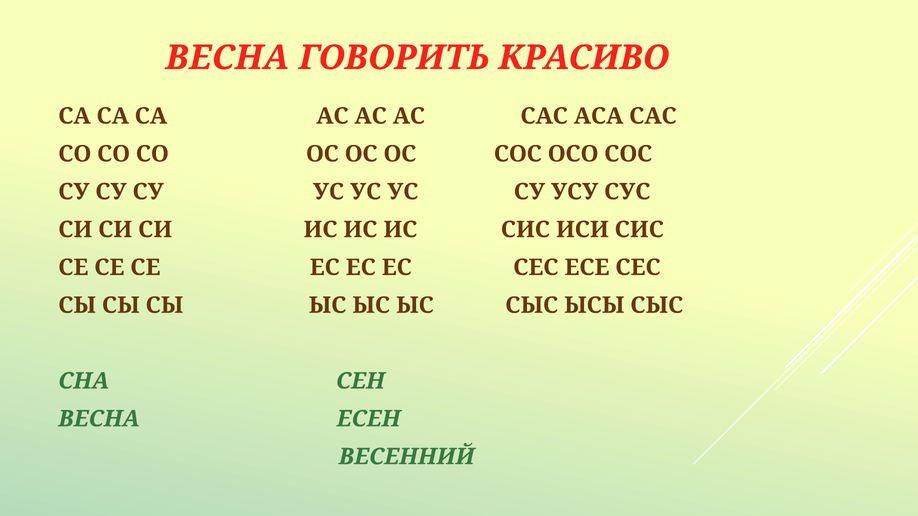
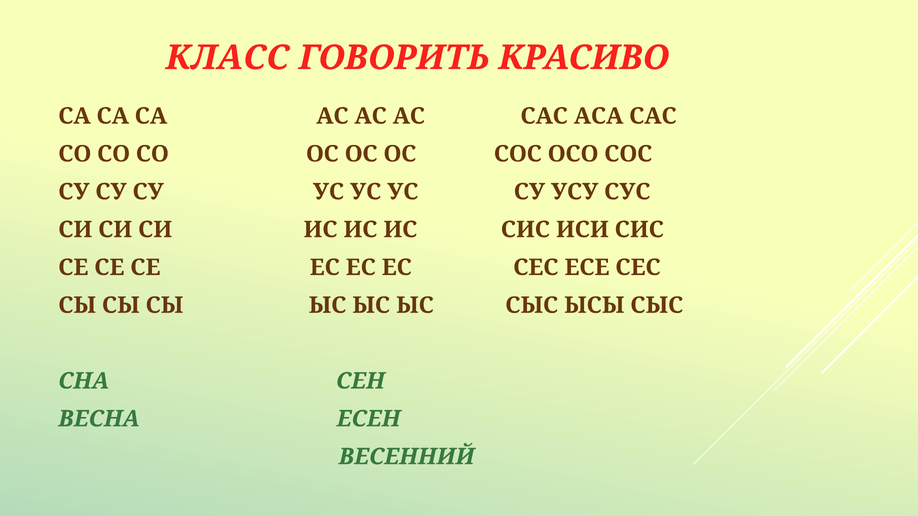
ВЕСНА: ВЕСНА -> КЛАСС (228, 58)
